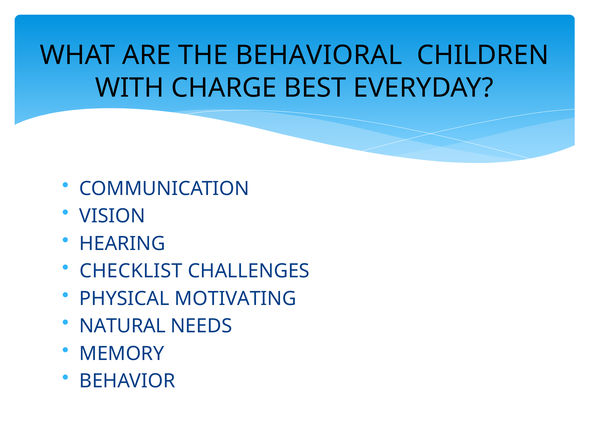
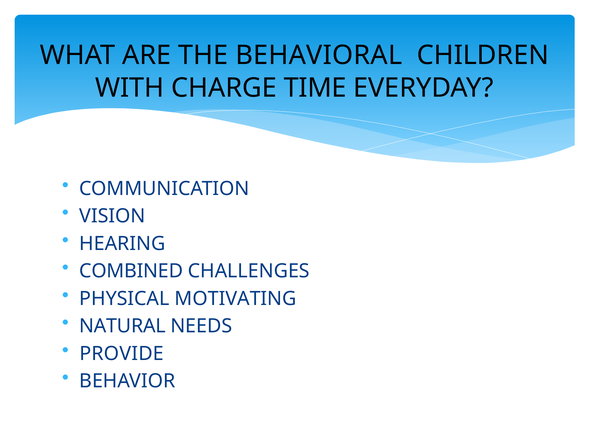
BEST: BEST -> TIME (315, 88)
CHECKLIST: CHECKLIST -> COMBINED (131, 271)
MEMORY: MEMORY -> PROVIDE (122, 353)
